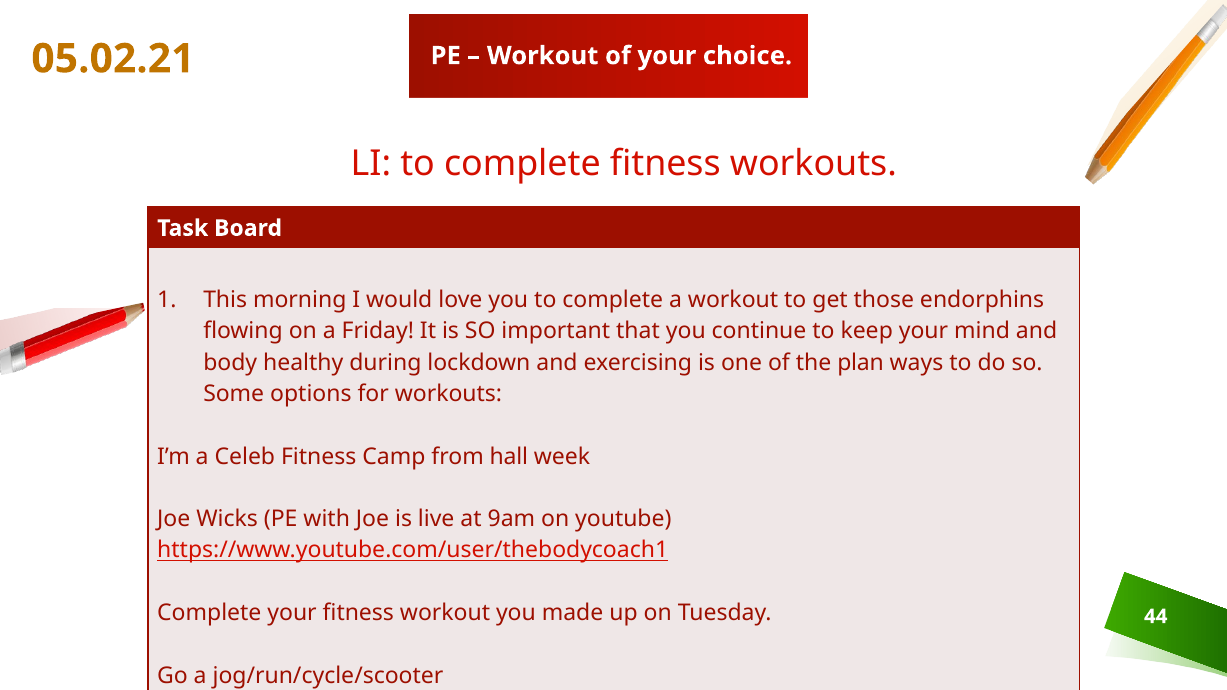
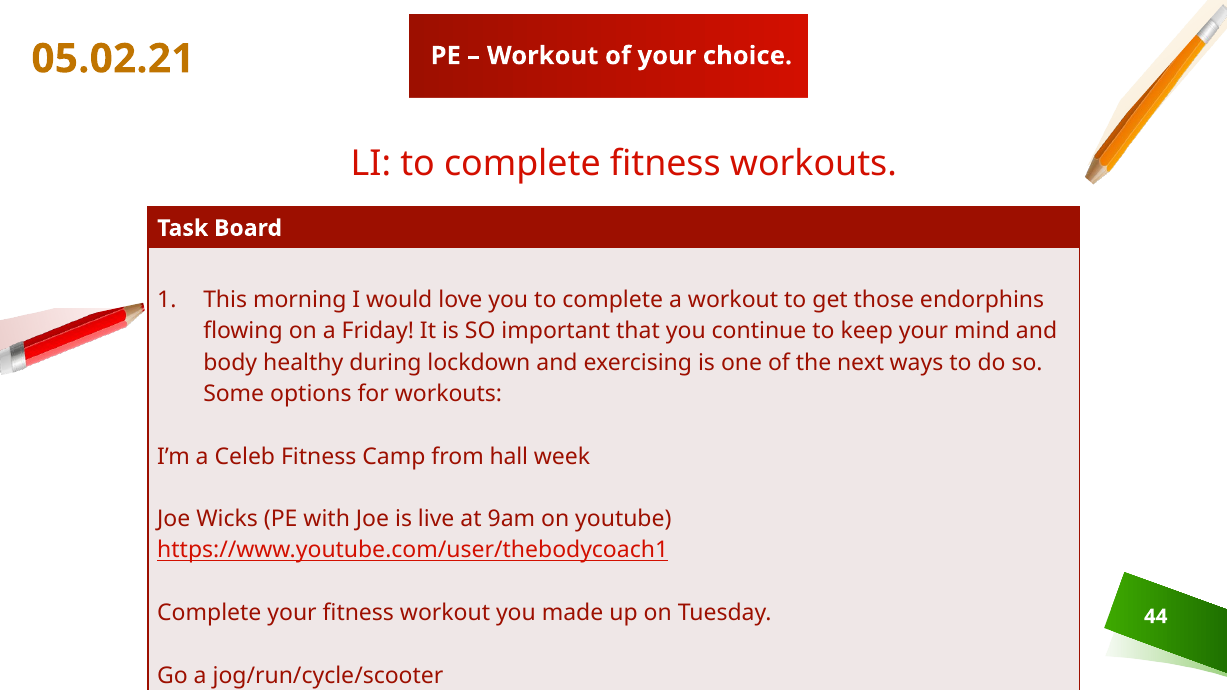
plan: plan -> next (861, 363)
